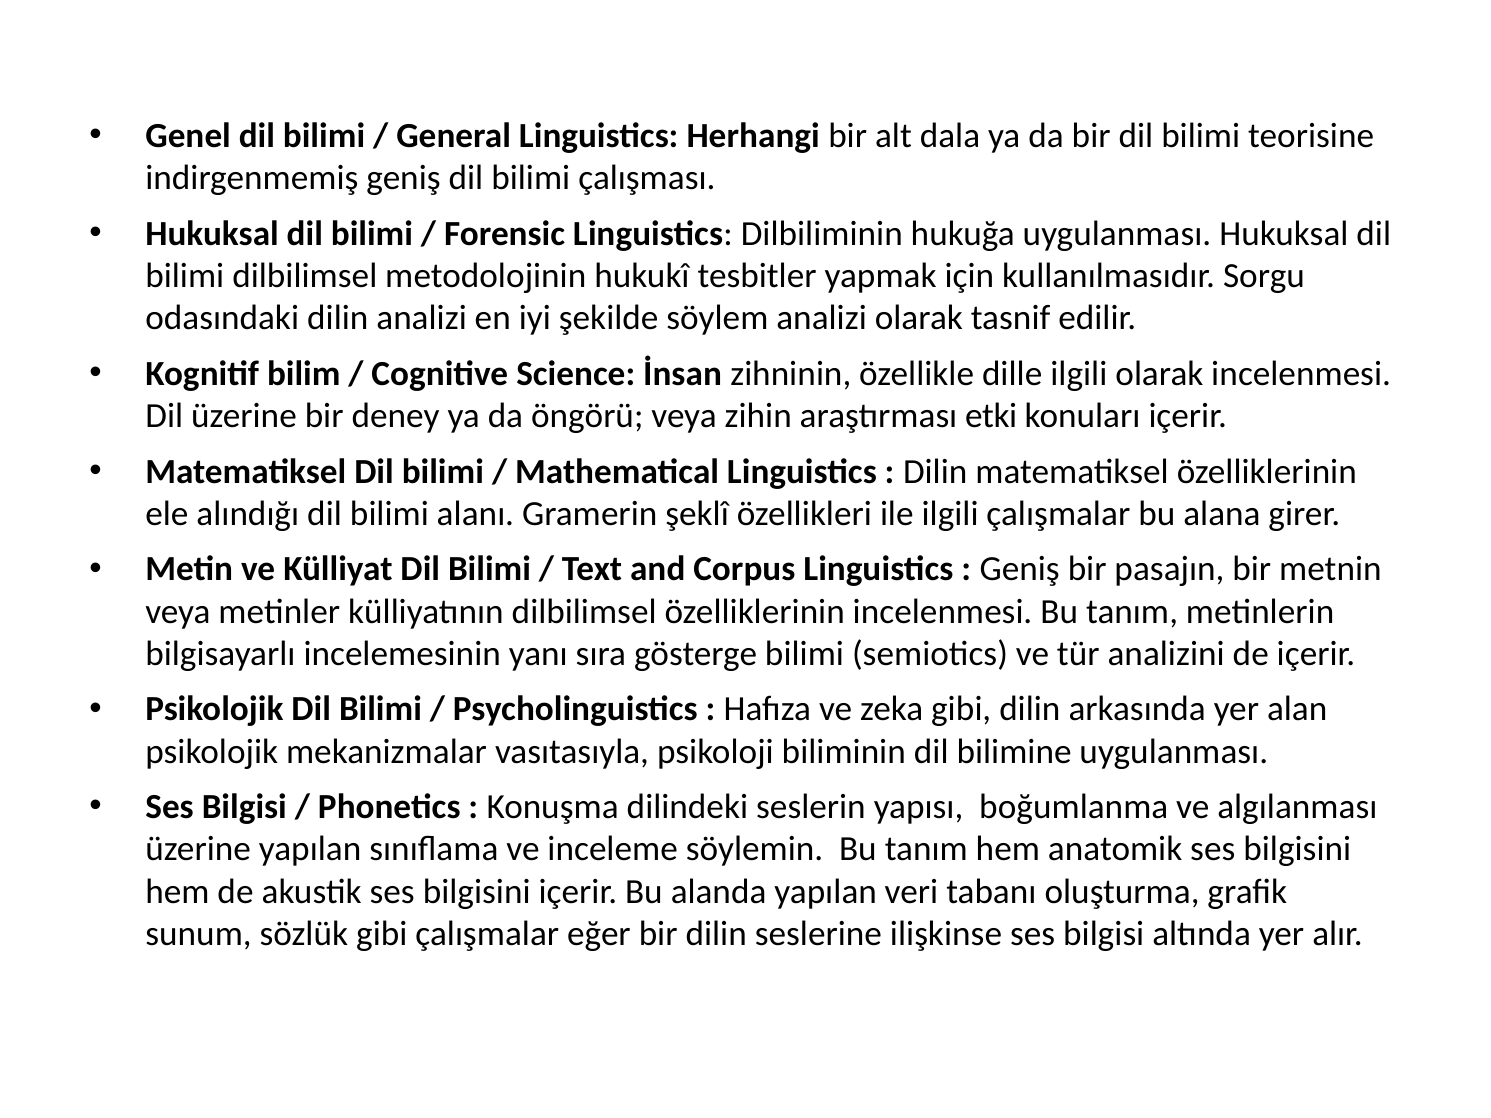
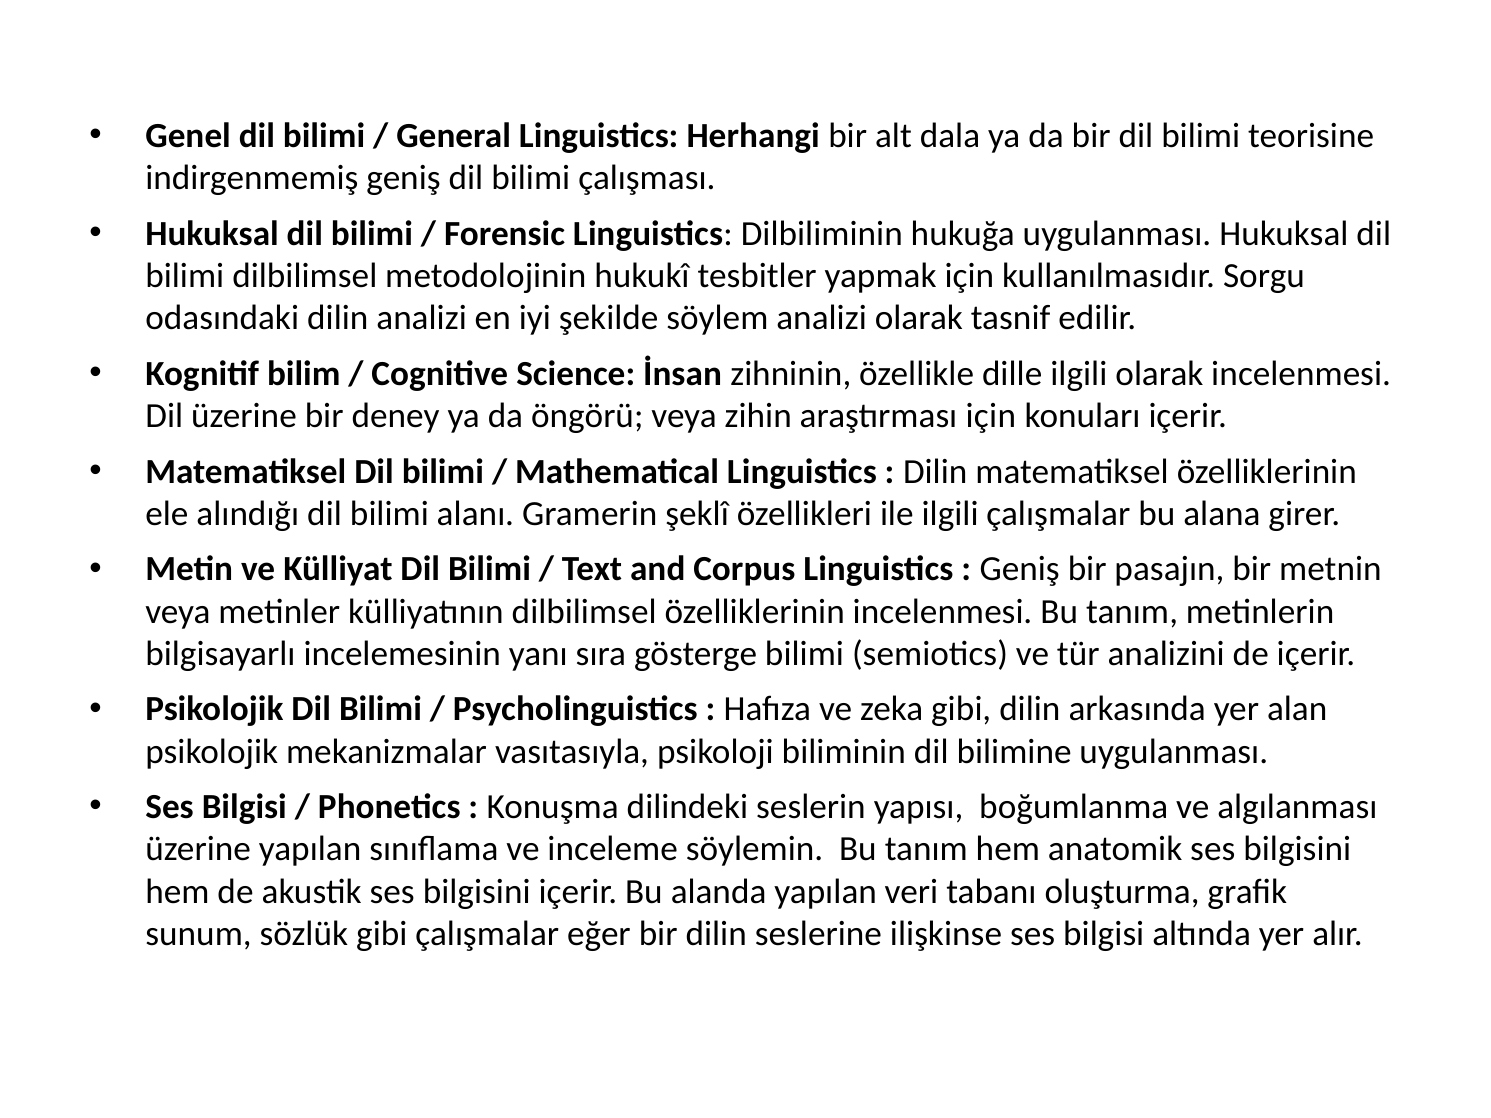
araştırması etki: etki -> için (991, 416)
